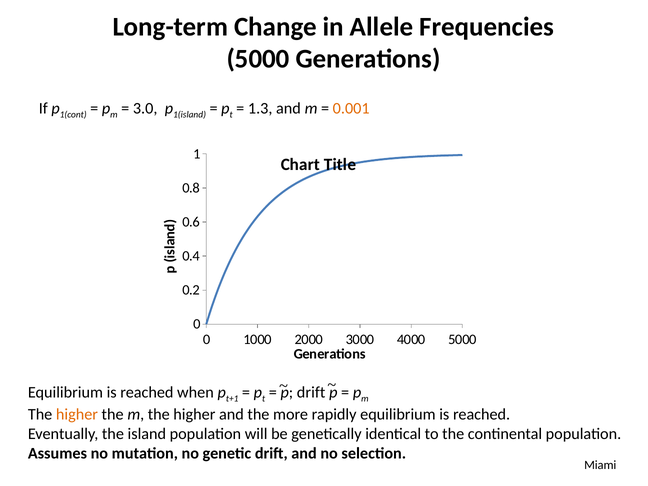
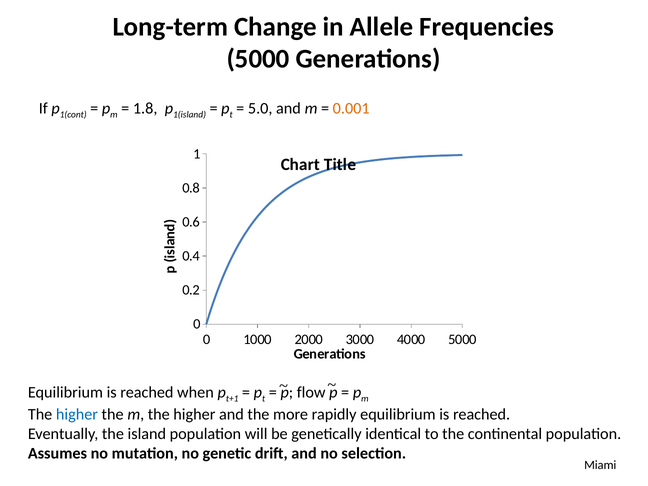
3.0: 3.0 -> 1.8 (145, 108)
1.3: 1.3 -> 5.0 (260, 108)
drift: drift -> flow (311, 392)
higher colour: orange -> blue (77, 414)
